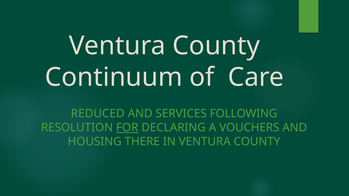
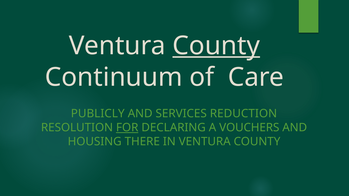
County underline: none -> present (216, 46)
REDUCED: REDUCED -> PUBLICLY (98, 114)
FOLLOWING: FOLLOWING -> REDUCTION (243, 114)
